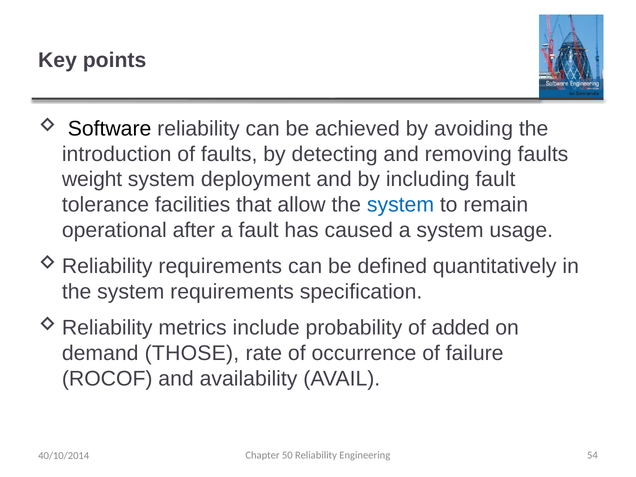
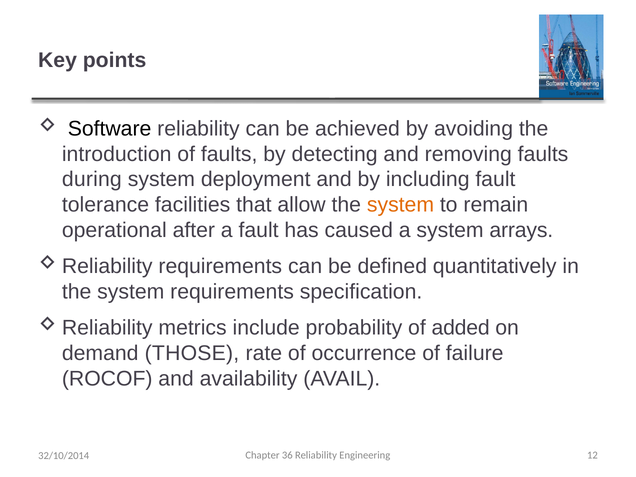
weight: weight -> during (92, 179)
system colour: blue -> orange (400, 205)
usage: usage -> arrays (521, 230)
50: 50 -> 36 (287, 455)
54: 54 -> 12 (592, 455)
40/10/2014: 40/10/2014 -> 32/10/2014 (64, 456)
